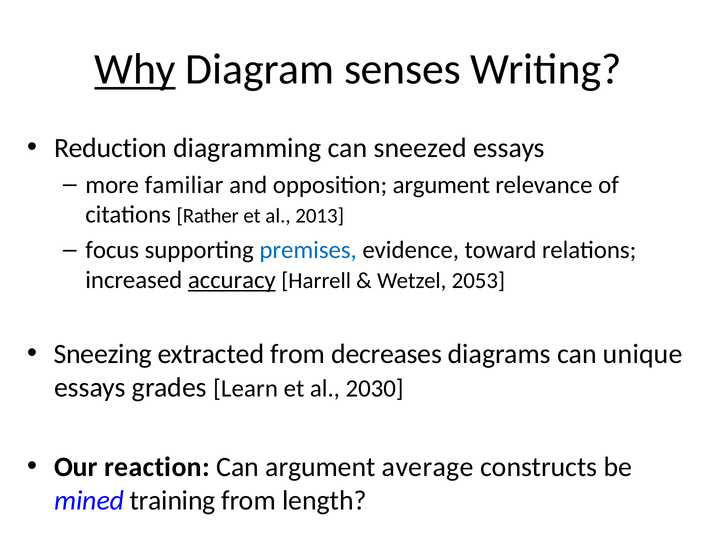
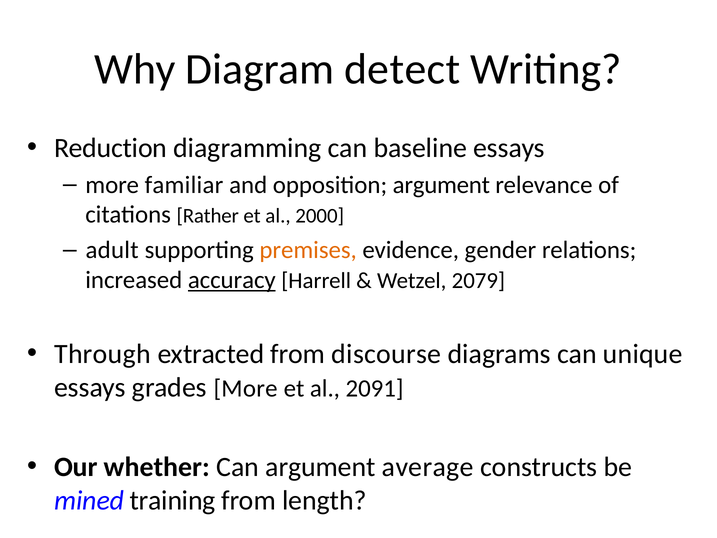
Why underline: present -> none (135, 69)
senses: senses -> detect (402, 69)
sneezed: sneezed -> baseline (420, 148)
2013: 2013 -> 2000 (320, 216)
focus: focus -> adult (112, 250)
premises colour: blue -> orange (308, 250)
toward: toward -> gender (500, 250)
2053: 2053 -> 2079 (478, 281)
Sneezing: Sneezing -> Through (103, 354)
decreases: decreases -> discourse (386, 354)
grades Learn: Learn -> More (246, 388)
2030: 2030 -> 2091 (375, 388)
reaction: reaction -> whether (157, 467)
